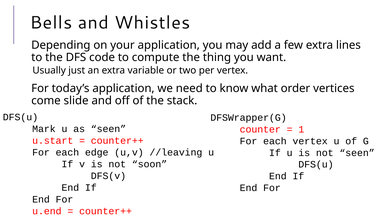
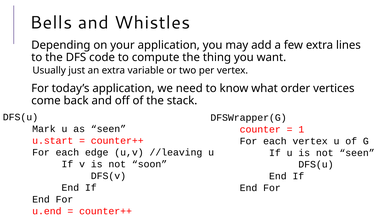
slide: slide -> back (76, 101)
